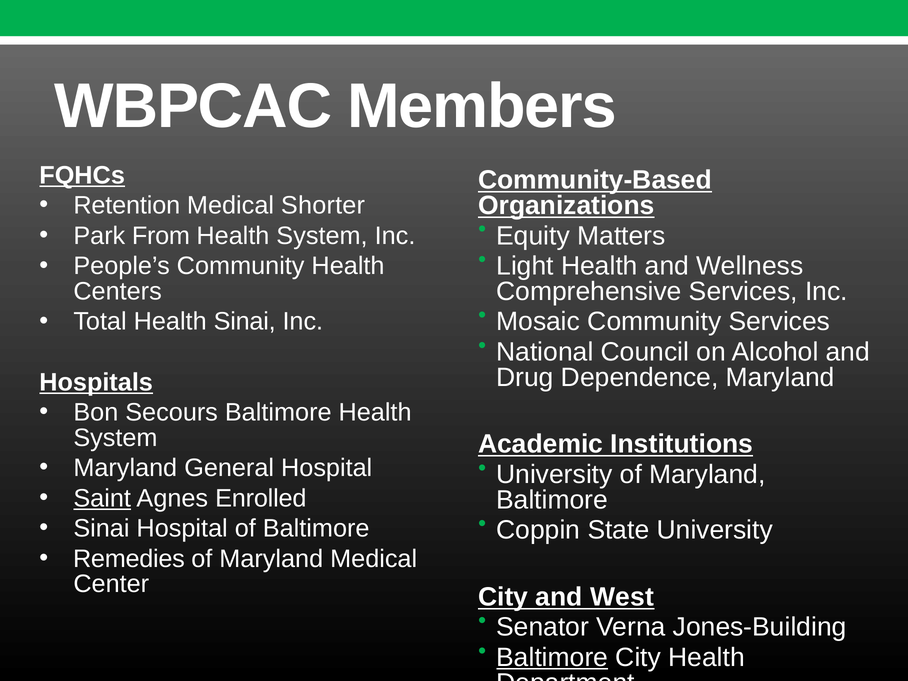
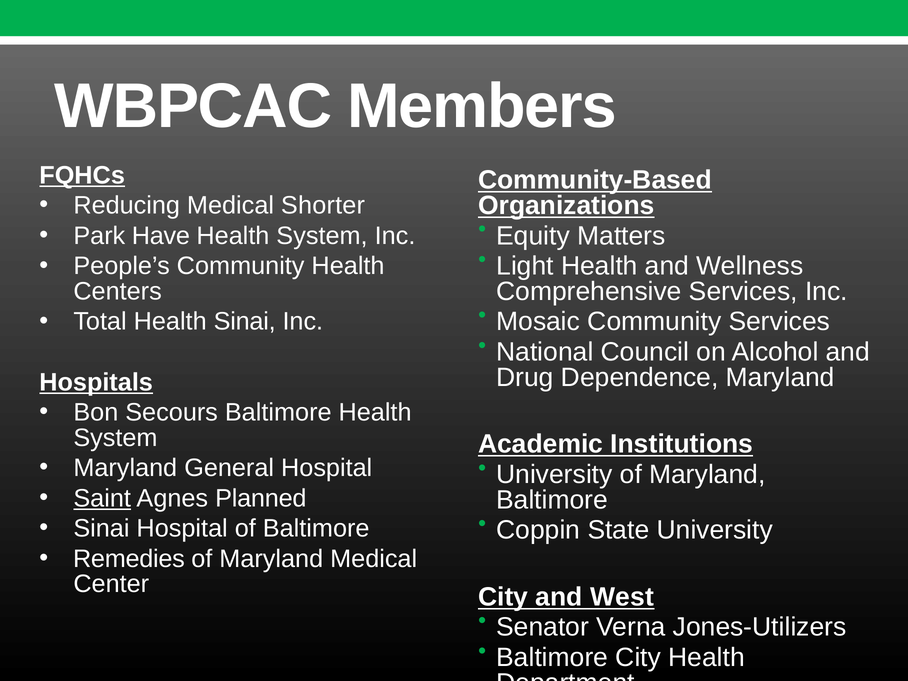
Retention: Retention -> Reducing (127, 206)
From: From -> Have (161, 236)
Enrolled: Enrolled -> Planned (261, 498)
Jones-Building: Jones-Building -> Jones-Utilizers (760, 627)
Baltimore underline: present -> none (552, 657)
